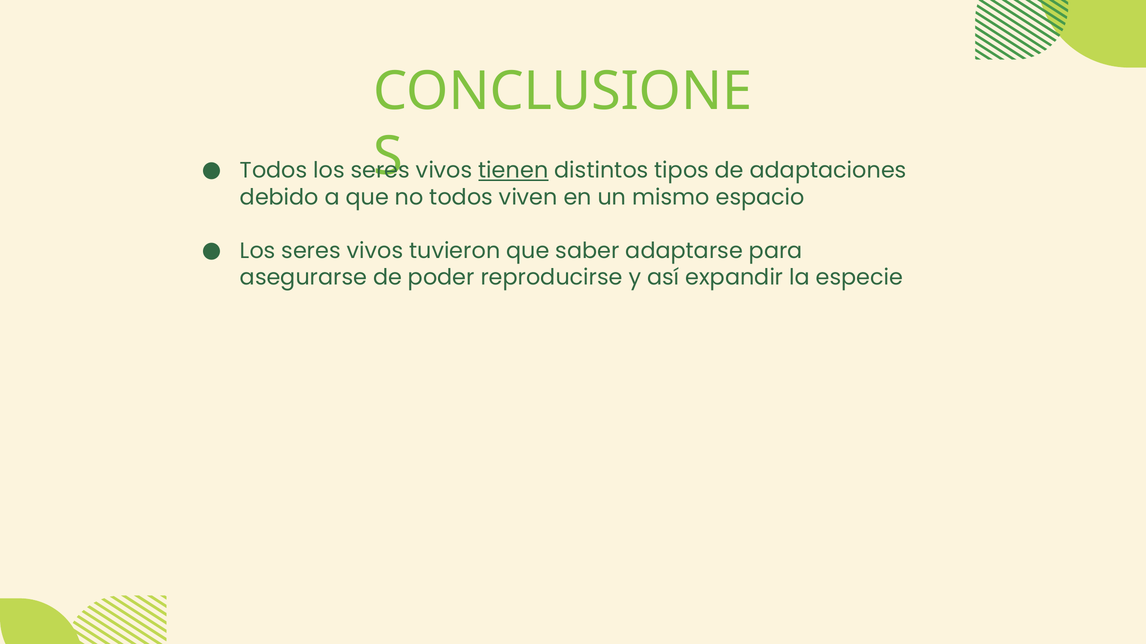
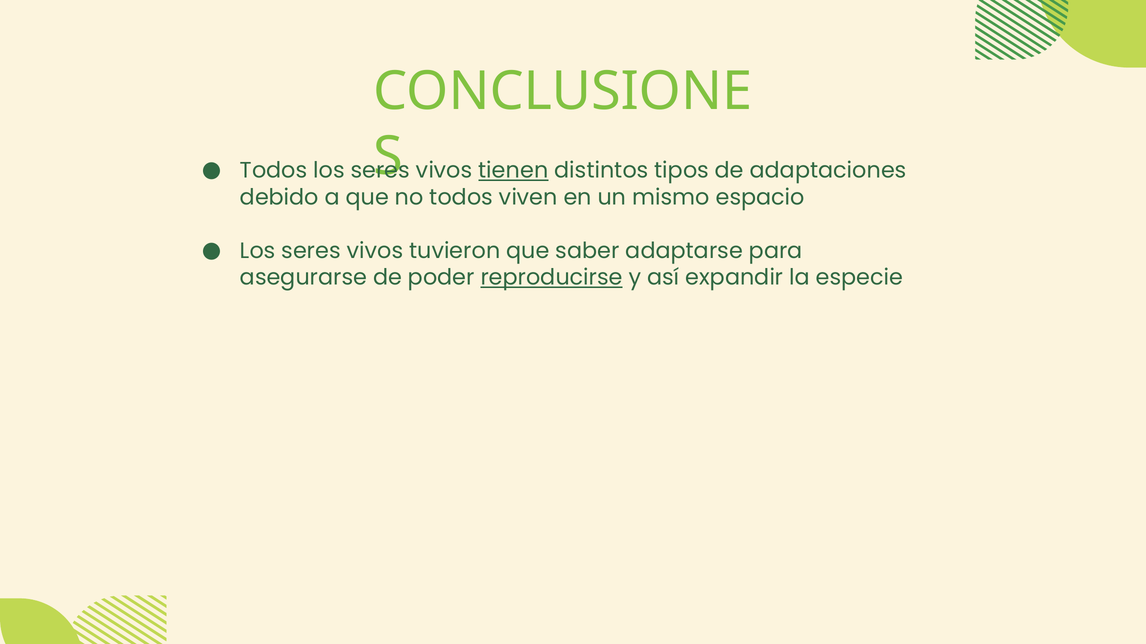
reproducirse underline: none -> present (552, 278)
